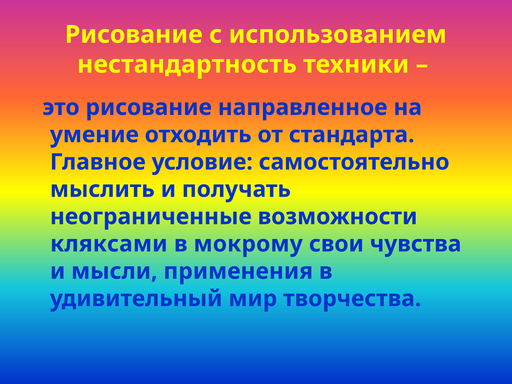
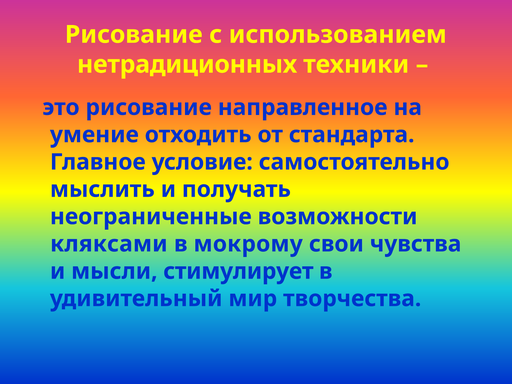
нестандартность: нестандартность -> нетрадиционных (187, 64)
применения: применения -> стимулирует (238, 271)
